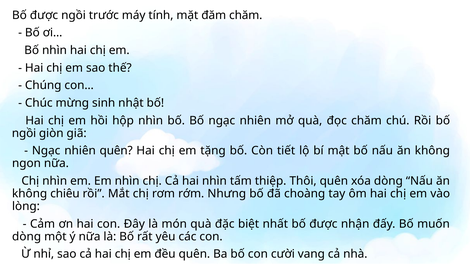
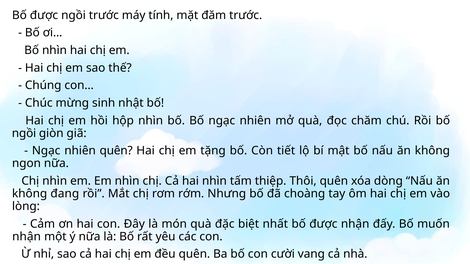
đăm chăm: chăm -> trước (246, 15)
chiêu: chiêu -> đang (65, 194)
dòng: dòng -> nhận (27, 237)
